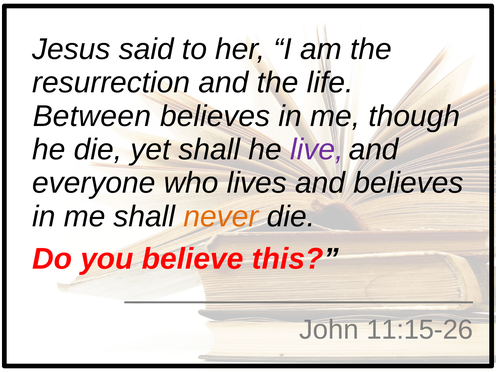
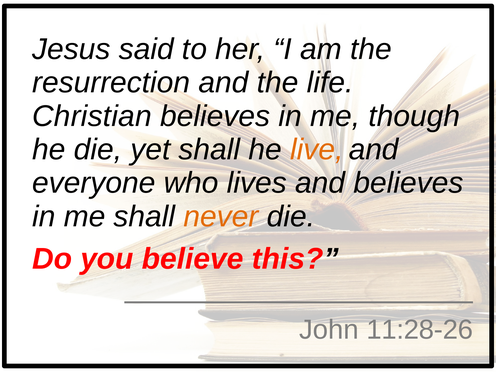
Between: Between -> Christian (92, 116)
live colour: purple -> orange (317, 150)
11:15-26: 11:15-26 -> 11:28-26 (420, 330)
